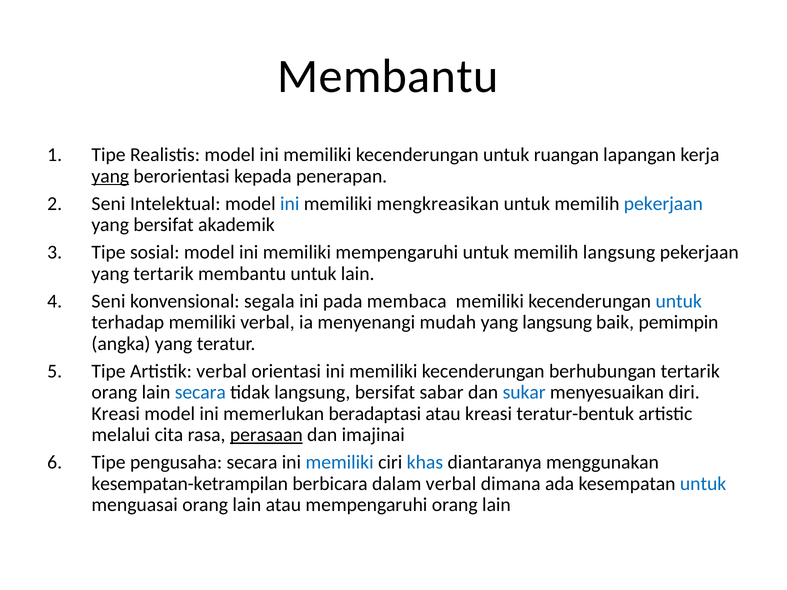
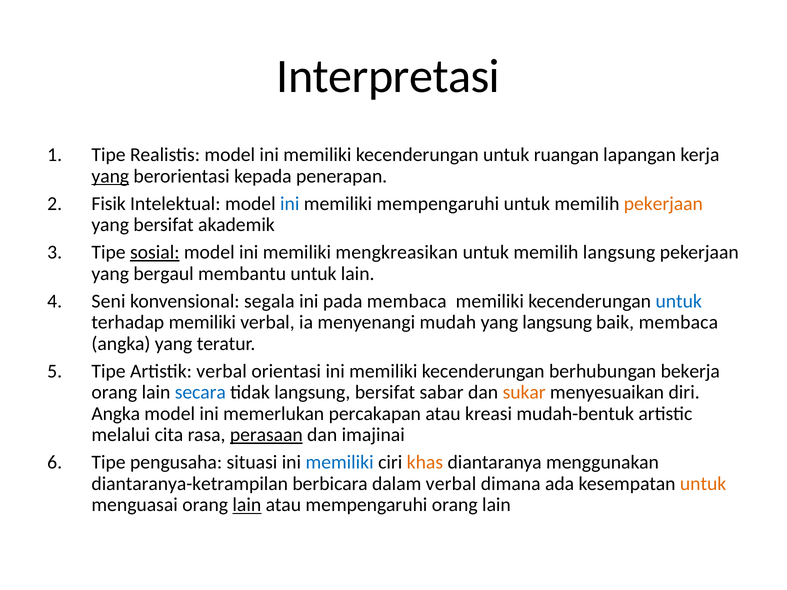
Membantu: Membantu -> Interpretasi (388, 76)
Seni: Seni -> Fisik (109, 204)
memiliki mengkreasikan: mengkreasikan -> mempengaruhi (438, 204)
pekerjaan colour: blue -> orange (663, 204)
sosial underline: none -> present (155, 252)
memiliki mempengaruhi: mempengaruhi -> mengkreasikan (397, 252)
yang tertarik: tertarik -> bergaul (164, 274)
baik pemimpin: pemimpin -> membaca (678, 322)
berhubungan tertarik: tertarik -> bekerja (690, 371)
sukar colour: blue -> orange (524, 393)
Kreasi: Kreasi -> Angka (116, 414)
beradaptasi: beradaptasi -> percakapan (375, 414)
teratur-bentuk: teratur-bentuk -> mudah-bentuk (575, 414)
pengusaha secara: secara -> situasi (252, 463)
khas colour: blue -> orange (425, 463)
kesempatan-ketrampilan: kesempatan-ketrampilan -> diantaranya-ketrampilan (190, 484)
untuk colour: blue -> orange (703, 484)
lain underline: none -> present (247, 505)
